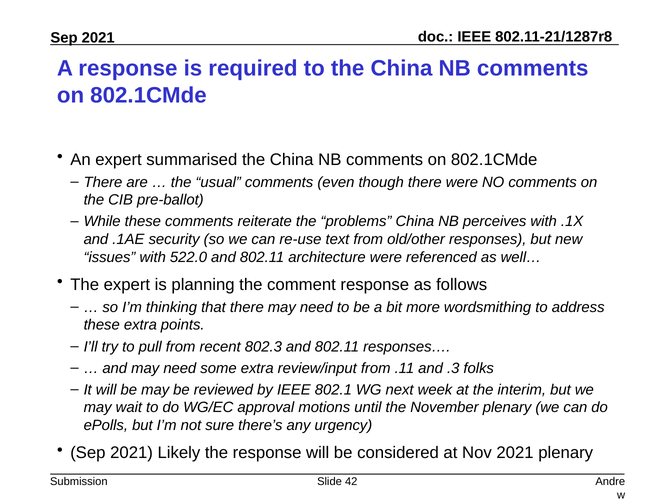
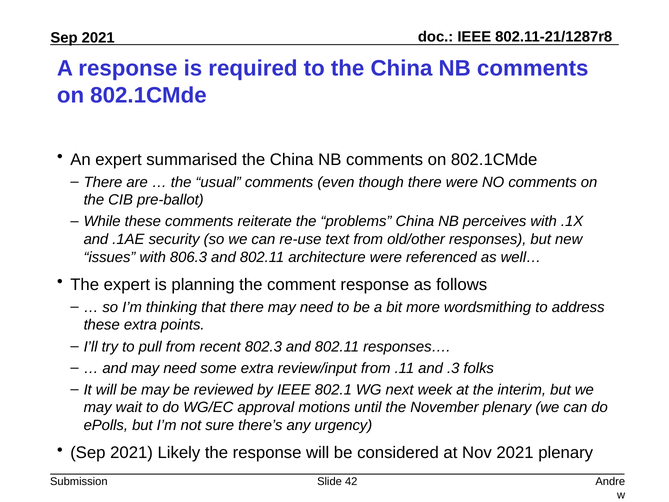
522.0: 522.0 -> 806.3 (188, 257)
